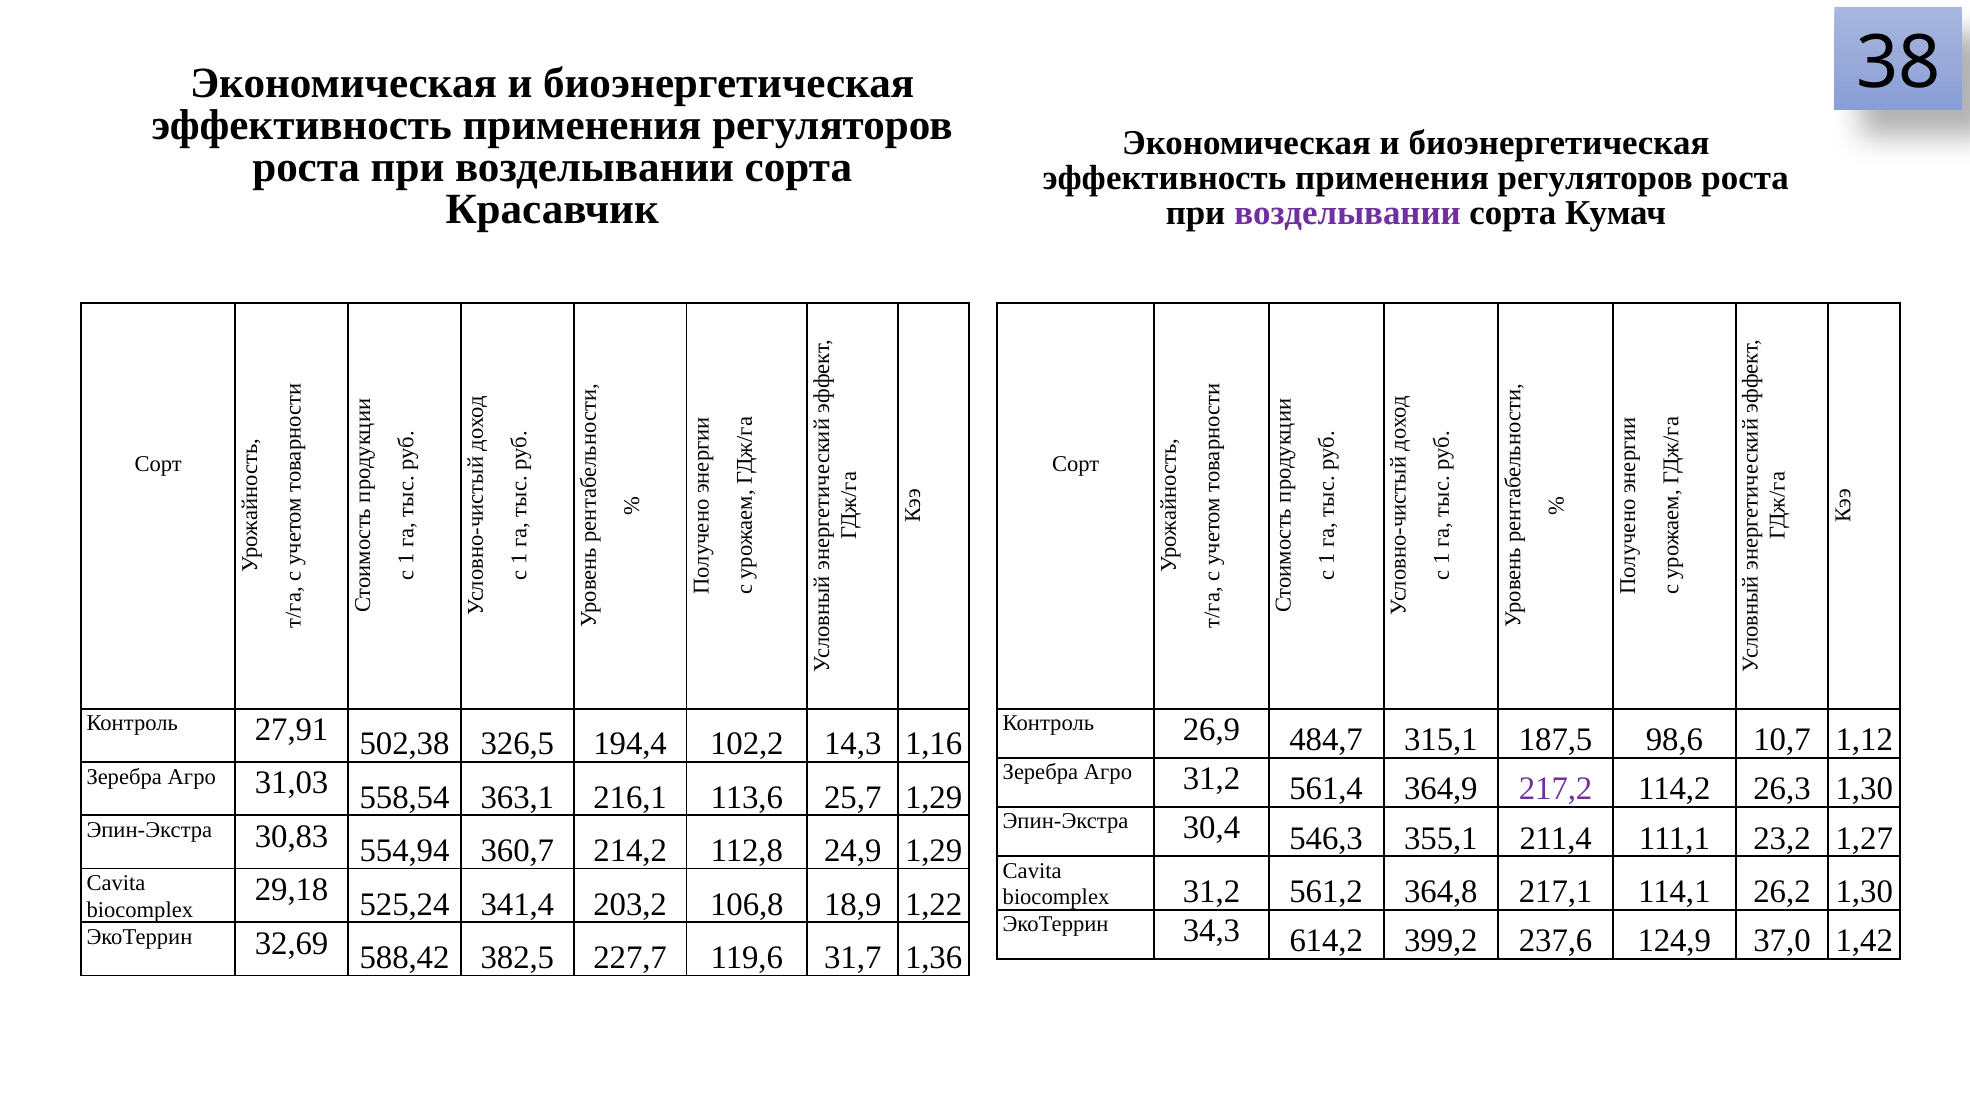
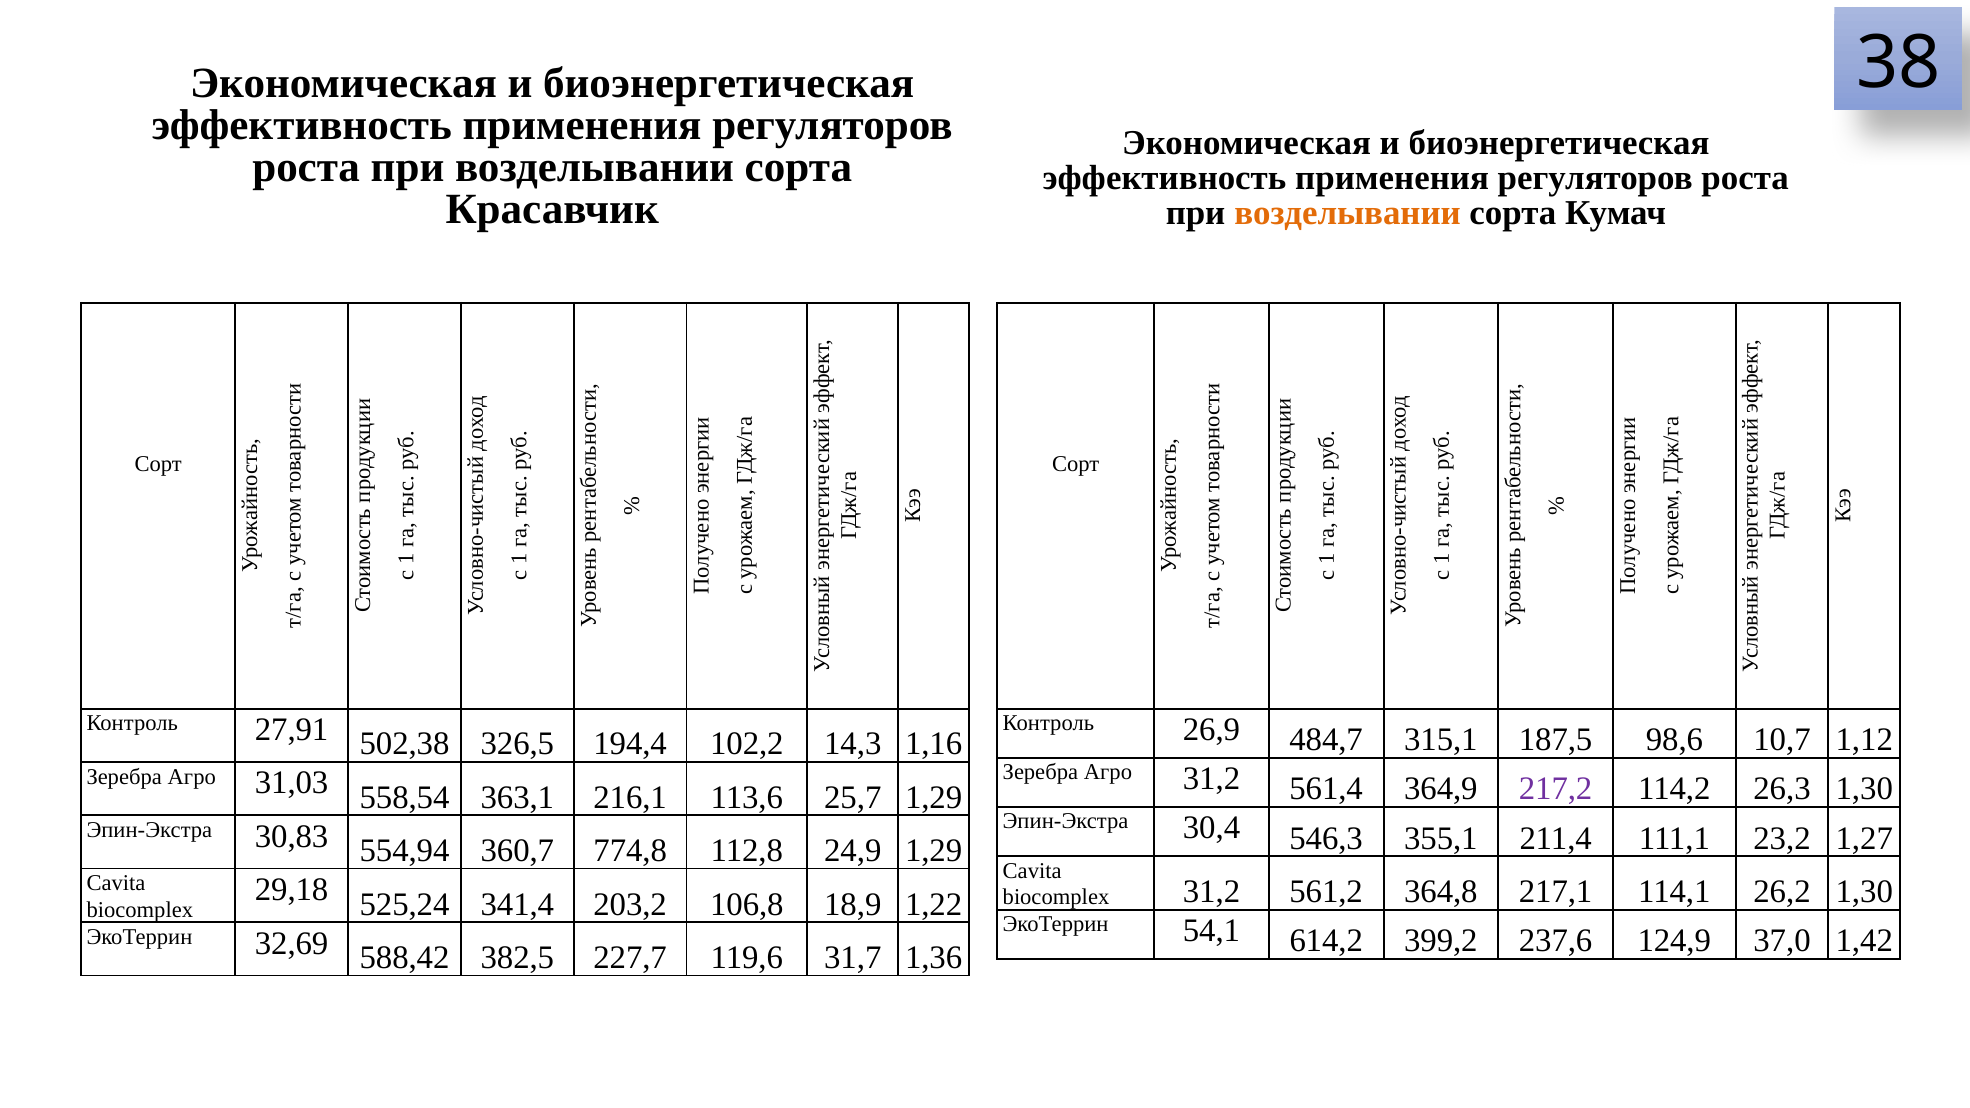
возделывании colour: purple -> orange (1348, 213)
214,2: 214,2 -> 774,8 (630, 851)
34,3: 34,3 -> 54,1 (1211, 931)
